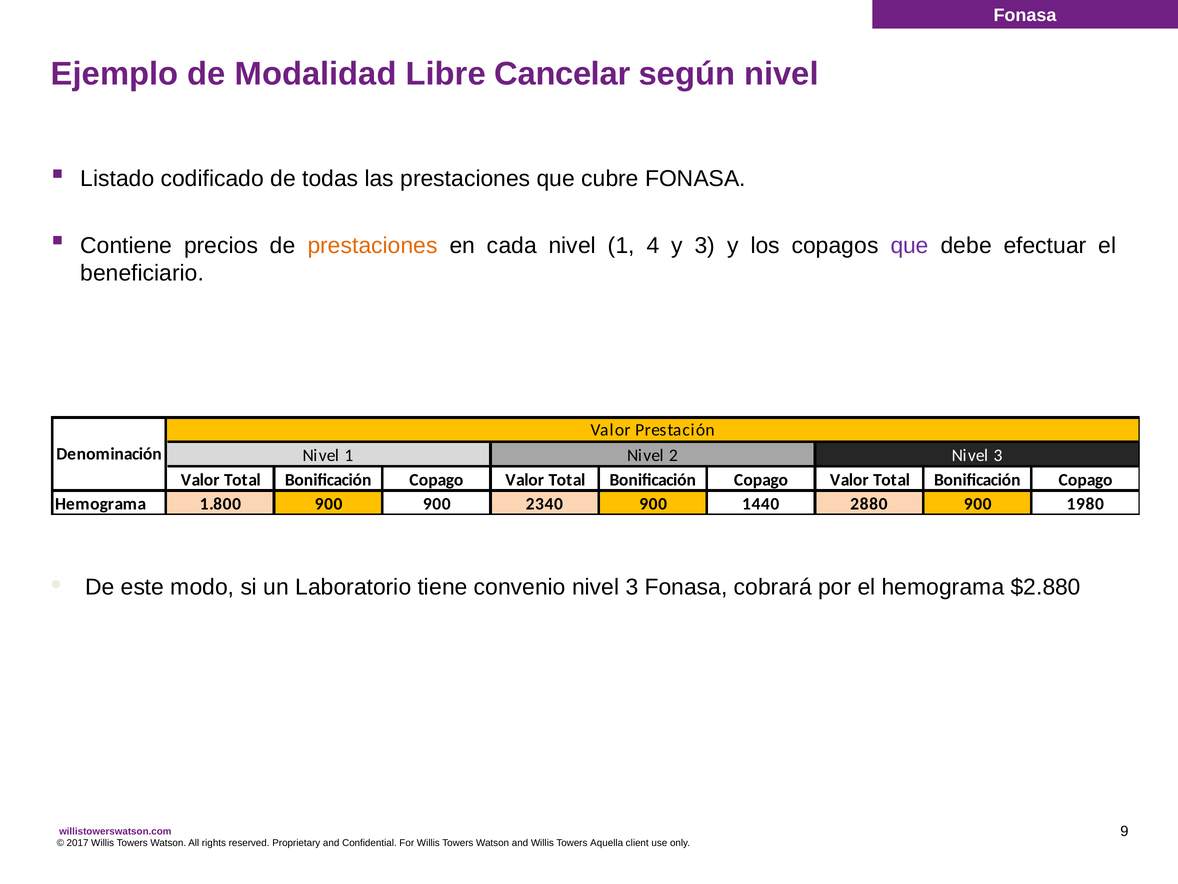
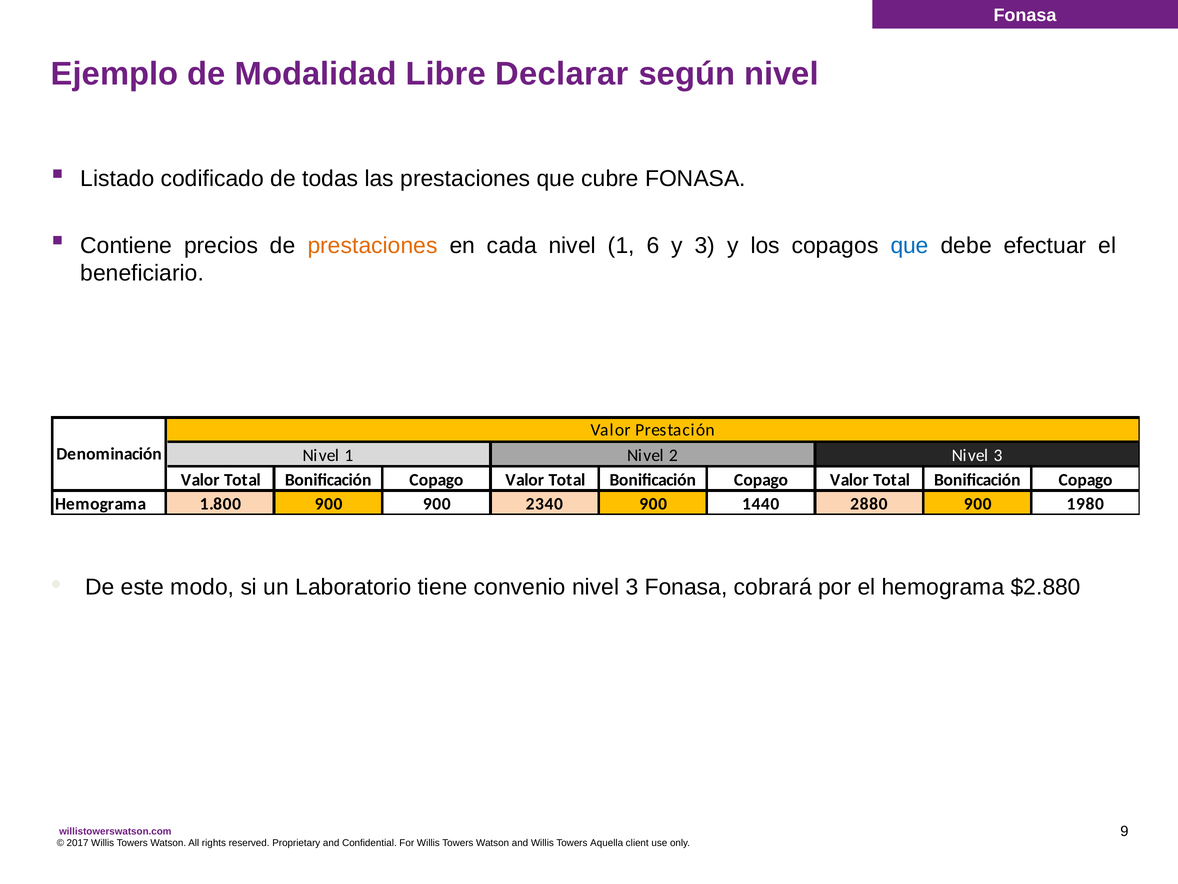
Cancelar: Cancelar -> Declarar (562, 74)
4: 4 -> 6 (653, 245)
que colour: purple -> blue (910, 245)
